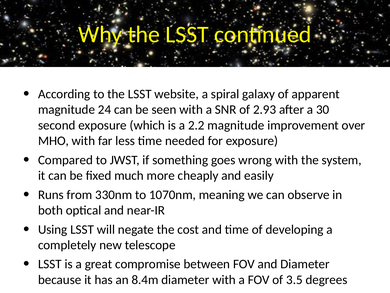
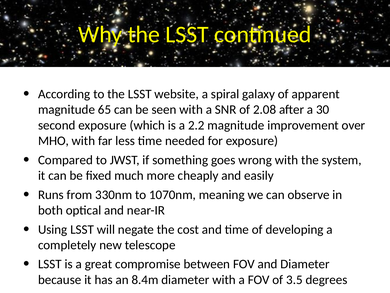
24: 24 -> 65 (105, 109)
2.93: 2.93 -> 2.08 (265, 109)
